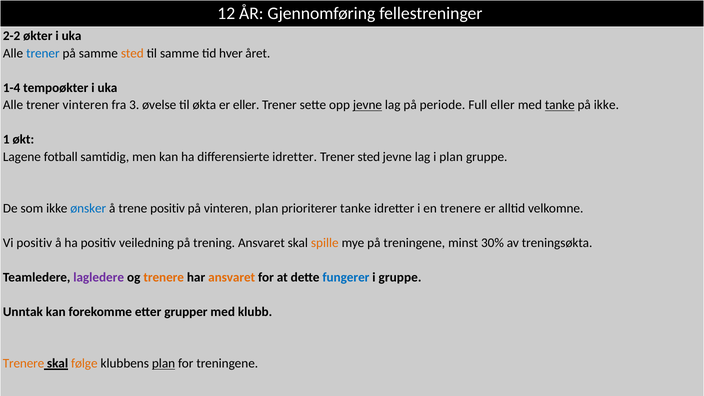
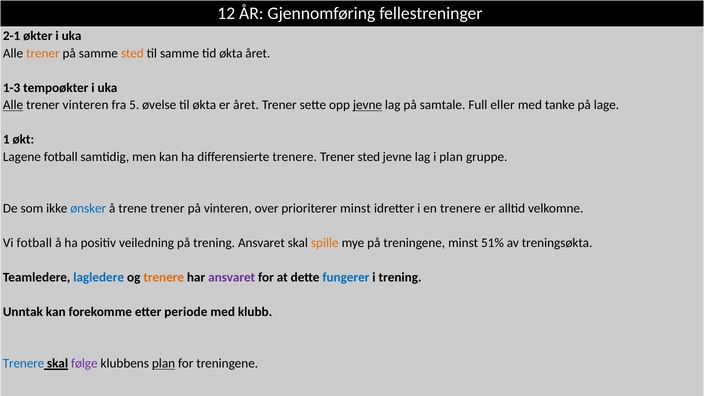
2-2: 2-2 -> 2-1 (12, 36)
trener colour: blue -> orange (43, 53)
tid hver: hver -> økta (231, 53)
1-4: 1-4 -> 1-3 (12, 88)
Alle underline: none -> present (13, 105)
3: 3 -> 5 (134, 105)
er eller: eller -> året (246, 105)
periode: periode -> samtale (443, 105)
tanke underline: present -> none (560, 105)
på ikke: ikke -> lage (606, 105)
differensierte idretter: idretter -> trenere (295, 157)
trene positiv: positiv -> trener (167, 208)
vinteren plan: plan -> over (267, 208)
prioriterer tanke: tanke -> minst (355, 208)
Vi positiv: positiv -> fotball (34, 243)
30%: 30% -> 51% (492, 243)
lagledere colour: purple -> blue (99, 277)
ansvaret colour: orange -> purple (232, 277)
i gruppe: gruppe -> trening (400, 277)
grupper: grupper -> periode (186, 312)
Trenere colour: orange -> blue (24, 364)
følge colour: orange -> purple (84, 364)
